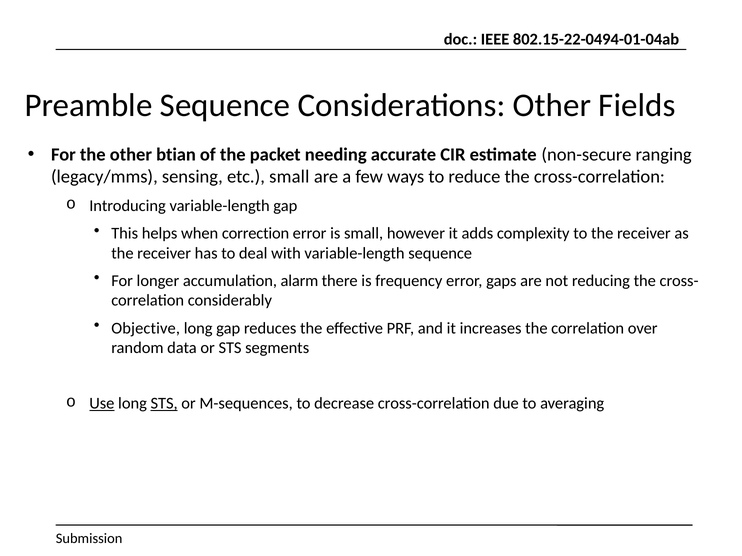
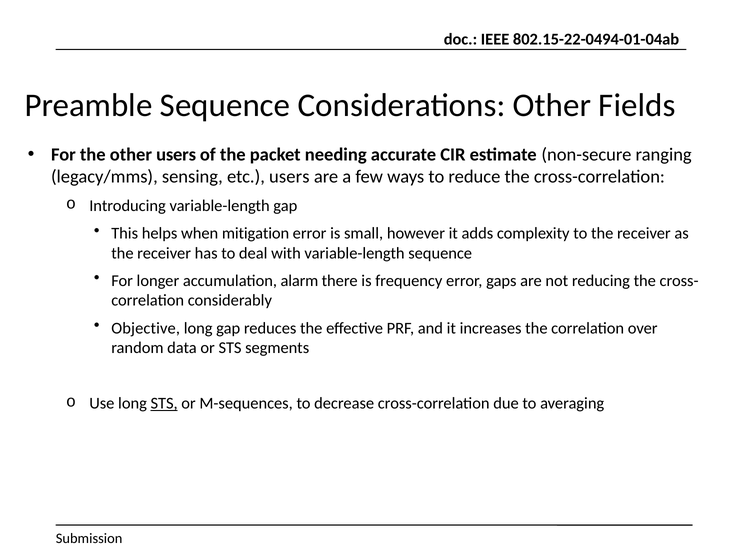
other btian: btian -> users (176, 155)
etc small: small -> users (289, 177)
correction: correction -> mitigation (256, 234)
Use underline: present -> none (102, 404)
